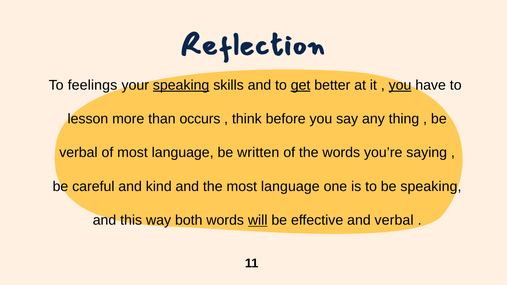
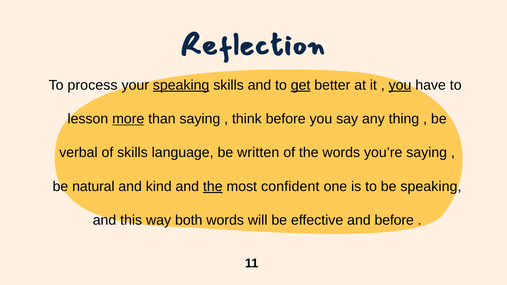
feelings: feelings -> process (92, 85)
more underline: none -> present (128, 119)
than occurs: occurs -> saying (200, 119)
of most: most -> skills (132, 153)
careful: careful -> natural (93, 187)
the underline: none -> present (213, 187)
language: language -> confident (290, 187)
will underline: present -> none (258, 220)
and verbal: verbal -> before (394, 220)
